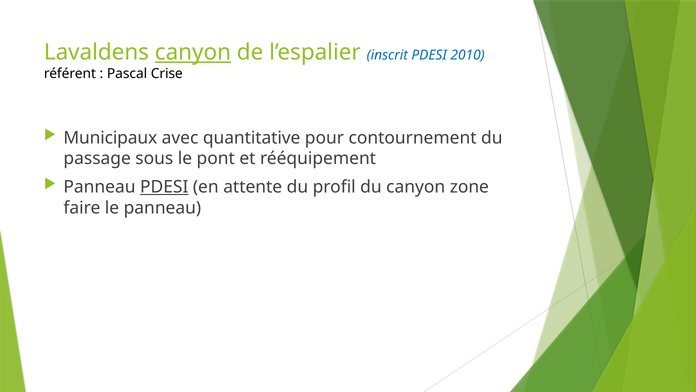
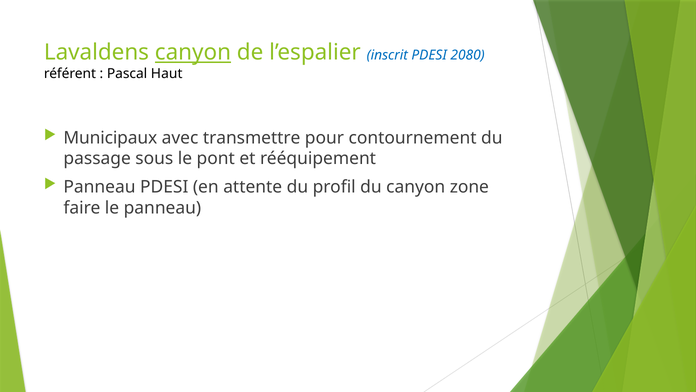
2010: 2010 -> 2080 (468, 55)
Crise: Crise -> Haut (167, 74)
quantitative: quantitative -> transmettre (252, 138)
PDESI underline: present -> none (164, 187)
